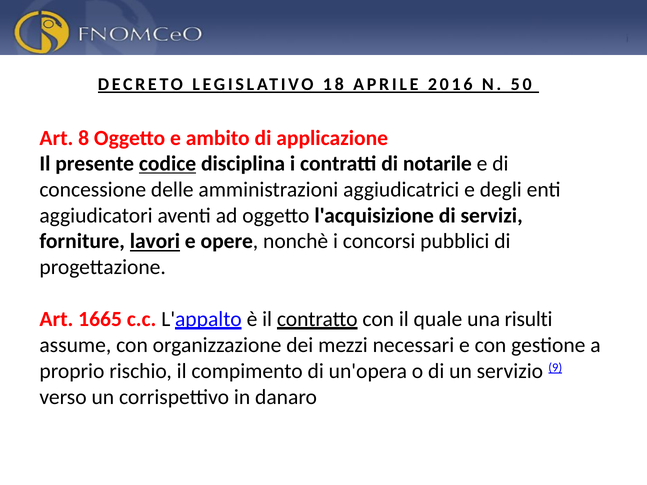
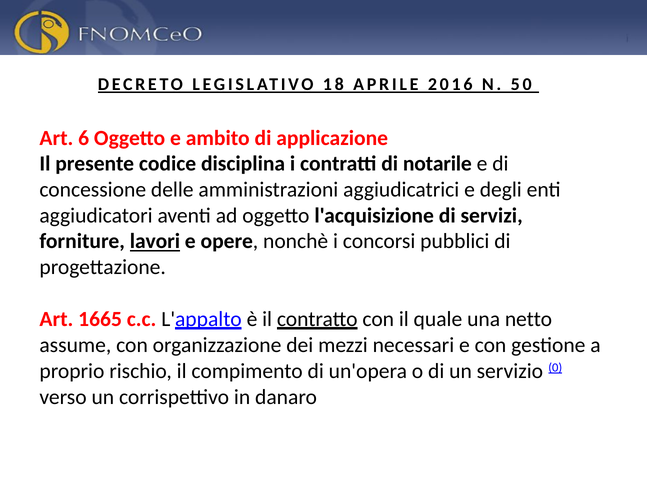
8: 8 -> 6 (84, 138)
codice underline: present -> none (168, 164)
risulti: risulti -> netto (529, 319)
9: 9 -> 0 (555, 368)
